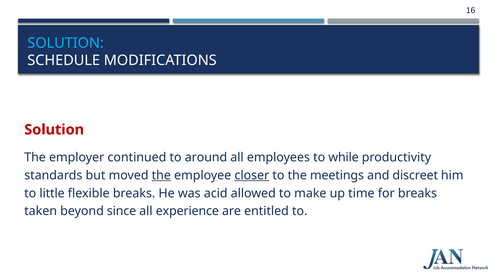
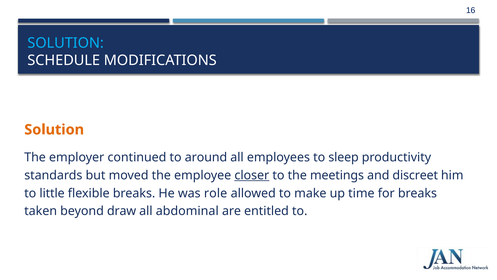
Solution colour: red -> orange (54, 129)
while: while -> sleep (344, 157)
the underline: present -> none (161, 175)
acid: acid -> role (216, 193)
since: since -> draw (122, 211)
experience: experience -> abdominal (187, 211)
